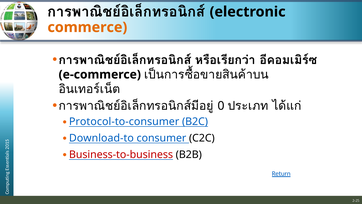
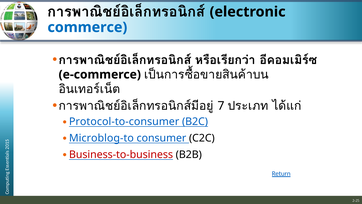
commerce colour: orange -> blue (87, 27)
0: 0 -> 7 (221, 106)
Download-to: Download-to -> Microblog-to (101, 138)
